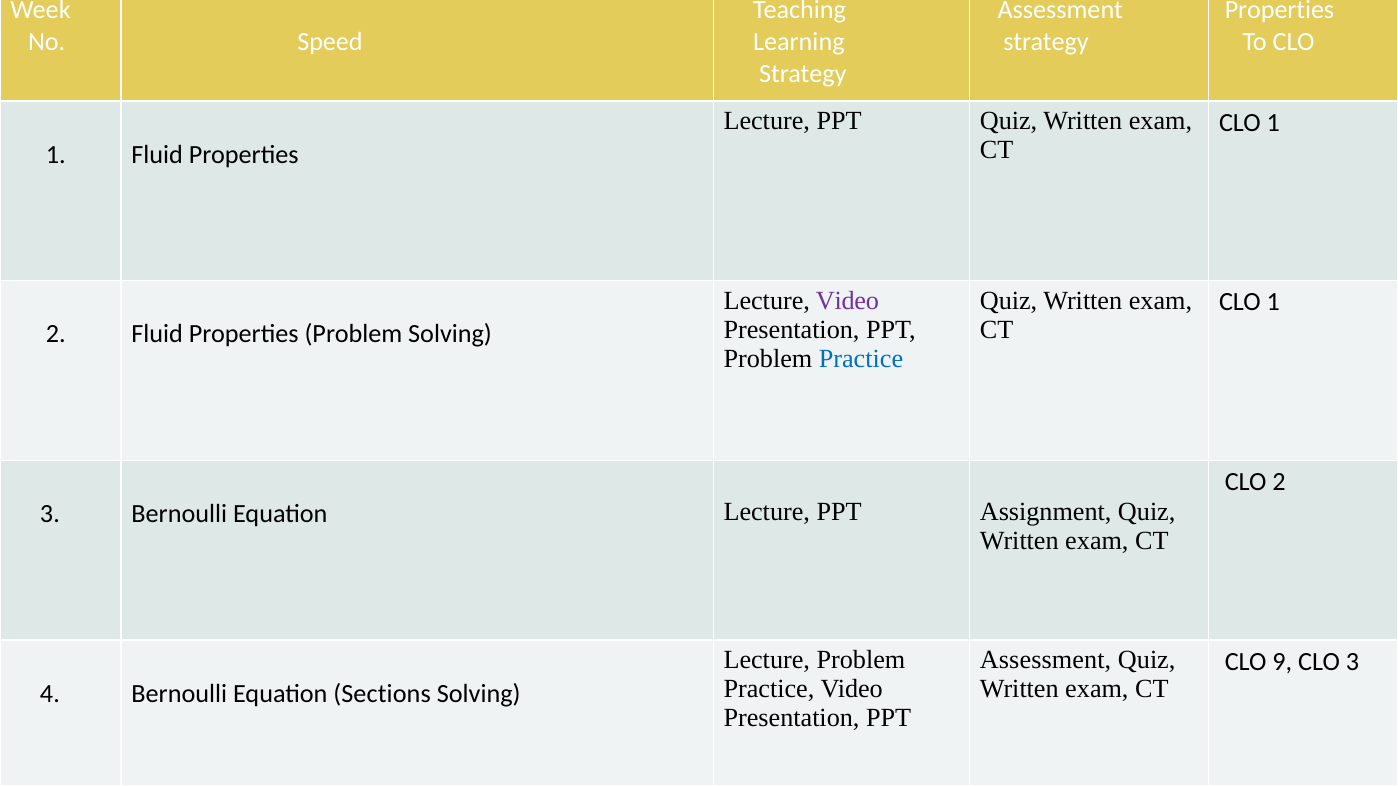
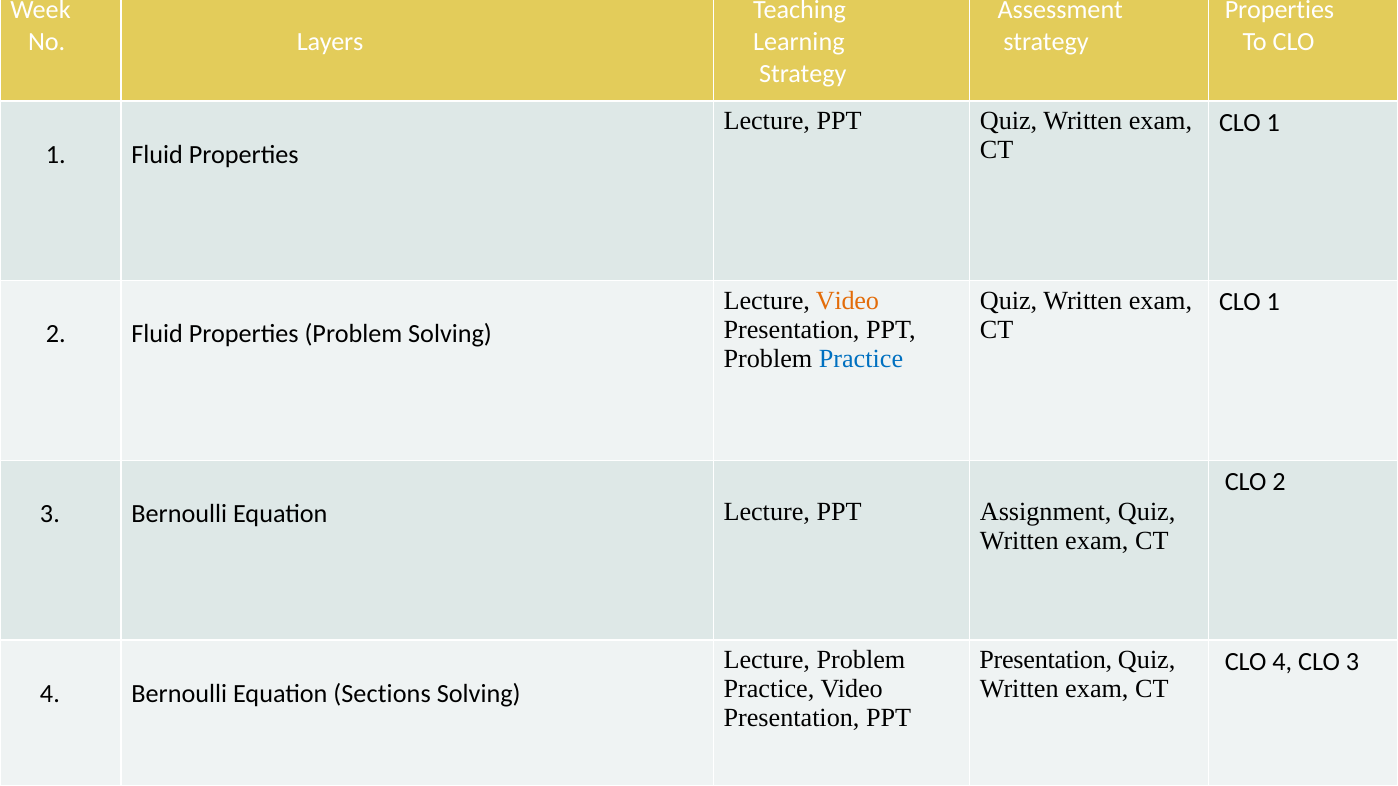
Speed: Speed -> Layers (330, 42)
Video colour: purple -> orange (847, 301)
Assessment: Assessment -> Presentation (1046, 660)
CLO 9: 9 -> 4 (1282, 662)
